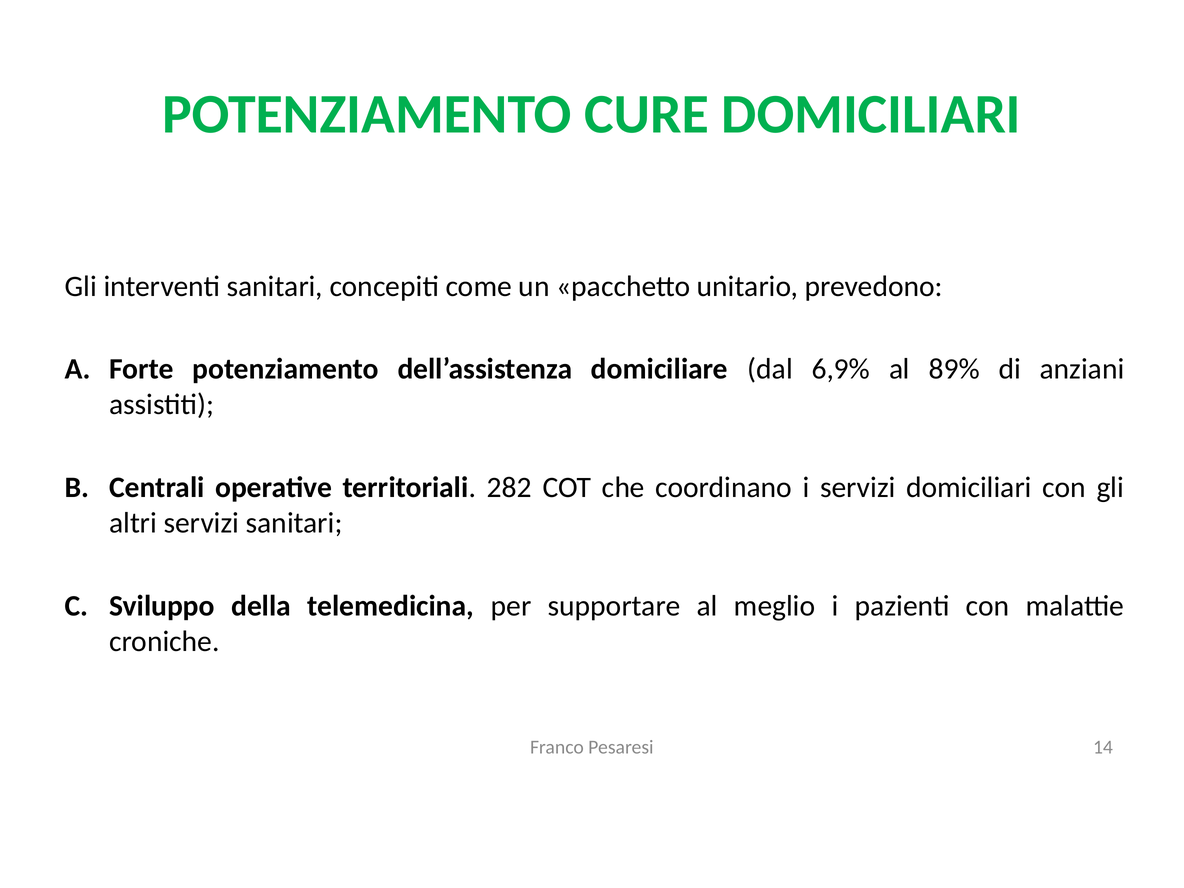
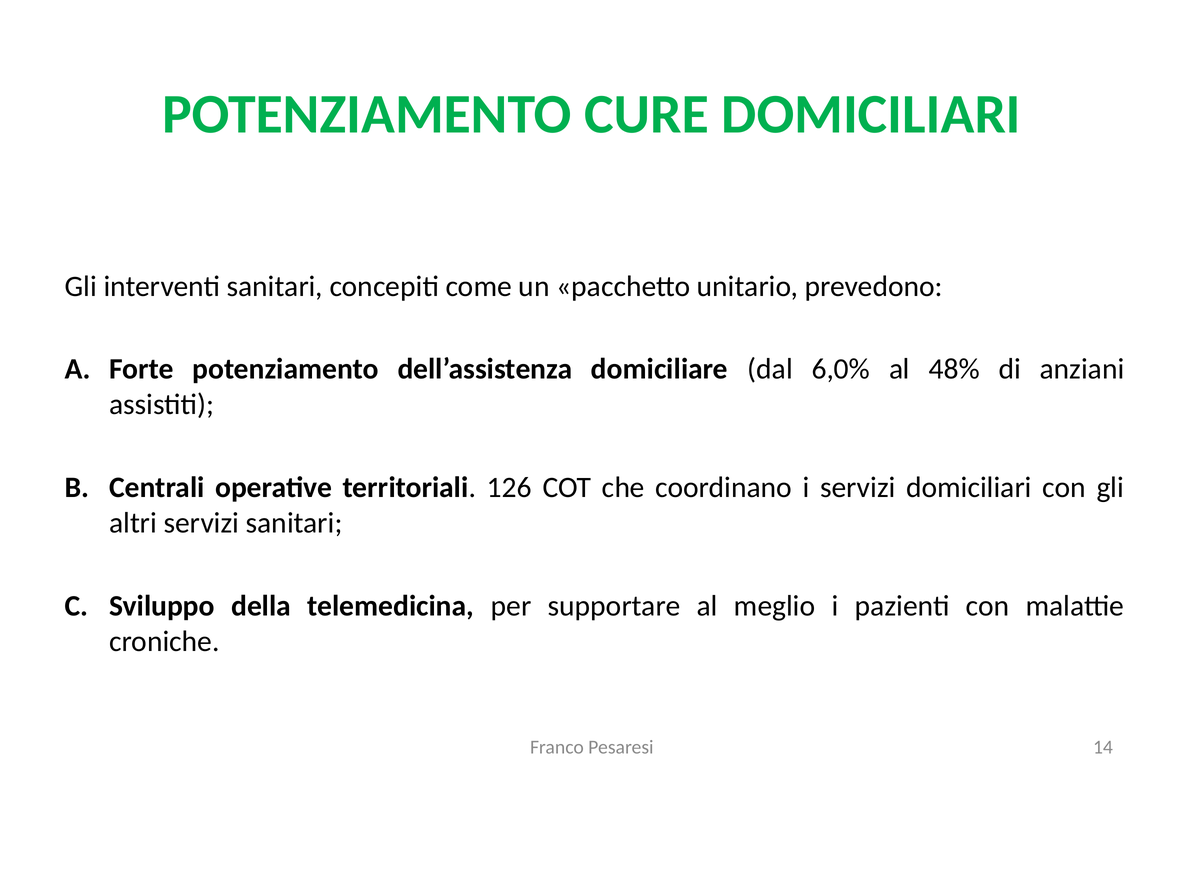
6,9%: 6,9% -> 6,0% (841, 369)
89%: 89% -> 48% (954, 369)
282: 282 -> 126 (509, 488)
